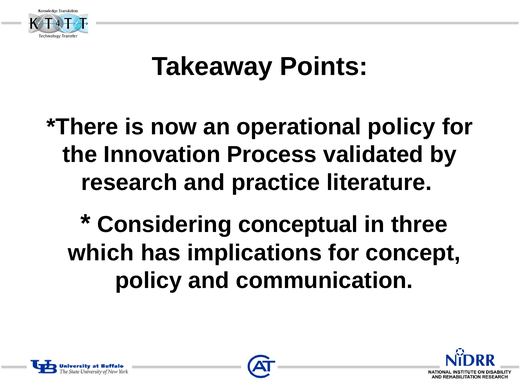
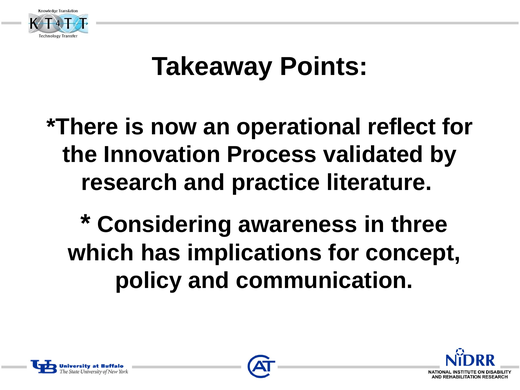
operational policy: policy -> reflect (402, 127)
conceptual: conceptual -> awareness (298, 225)
